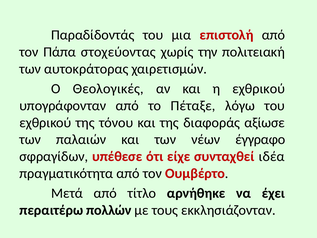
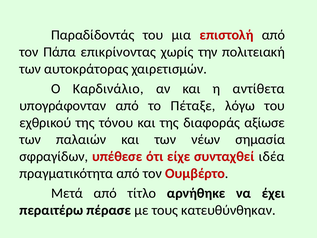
στοχεύοντας: στοχεύοντας -> επικρίνοντας (118, 52)
Θεολογικές: Θεολογικές -> Καρδινάλιο (108, 89)
η εχθρικού: εχθρικού -> αντίθετα (259, 89)
έγγραφο: έγγραφο -> σημασία (260, 139)
πολλών: πολλών -> πέρασε (109, 210)
εκκλησιάζονταν: εκκλησιάζονταν -> κατευθύνθηκαν (228, 210)
